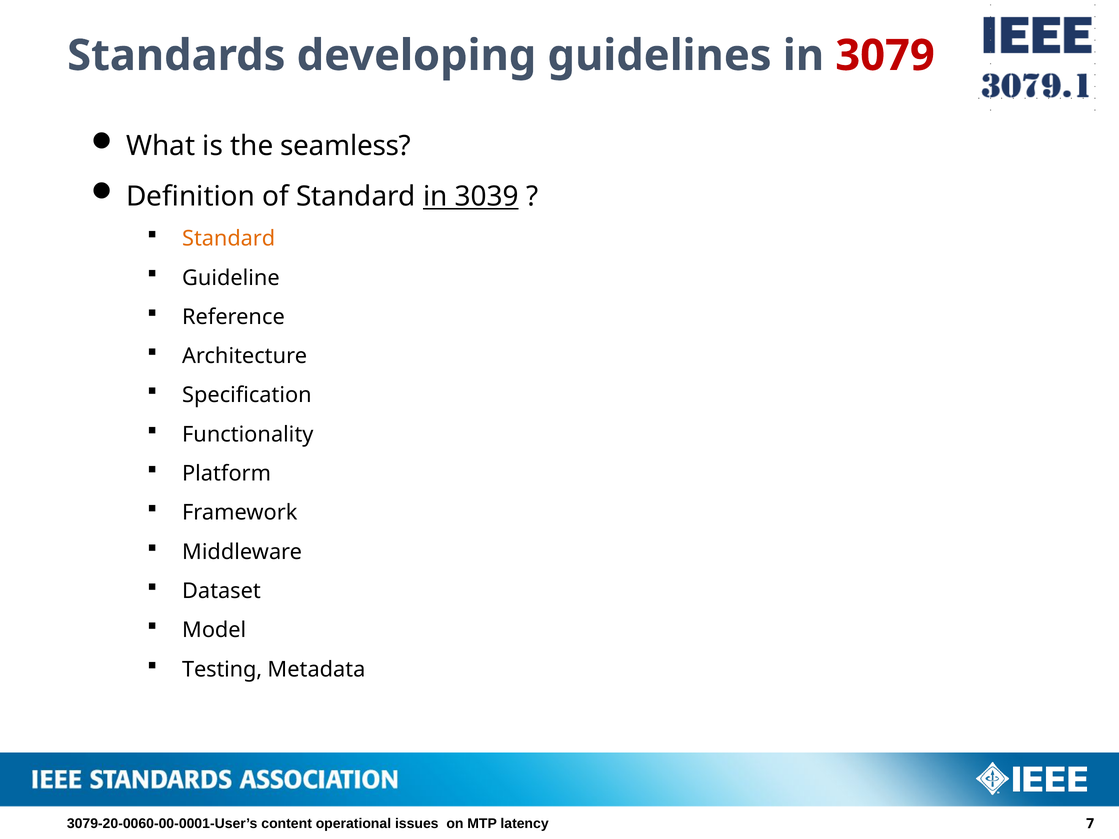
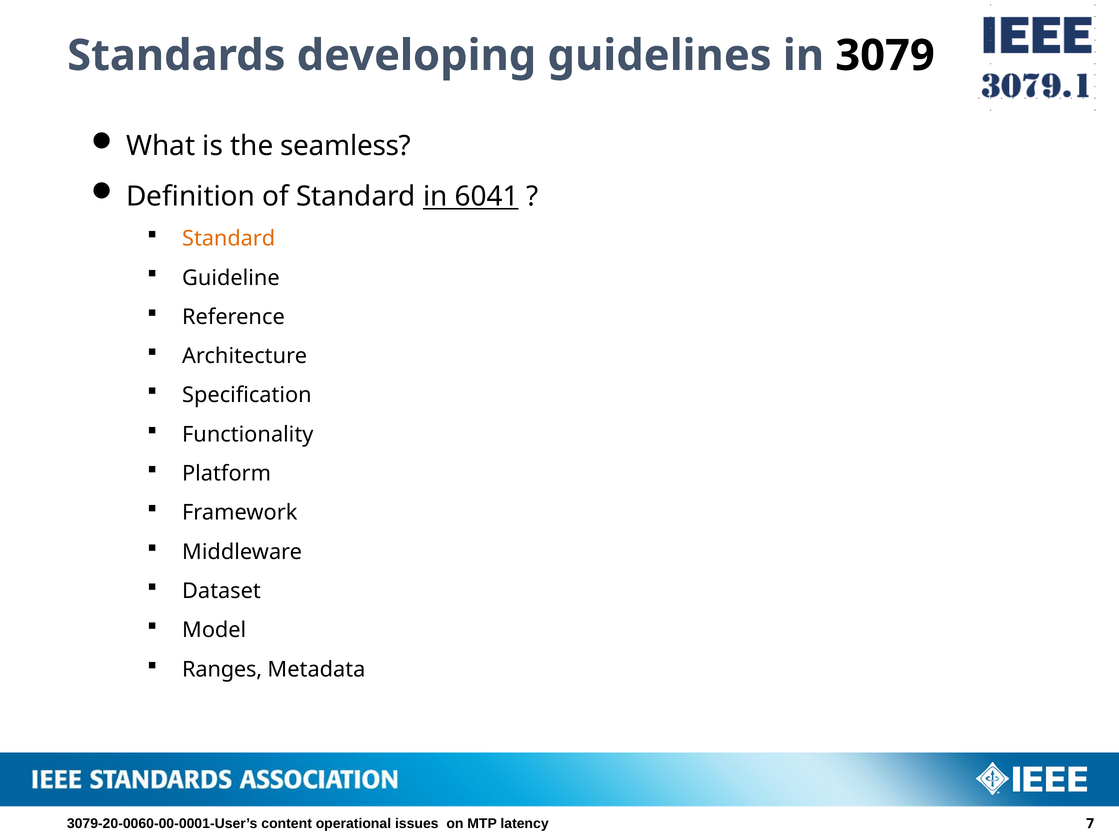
3079 colour: red -> black (885, 56)
3039: 3039 -> 6041 (487, 196)
Testing: Testing -> Ranges (222, 670)
